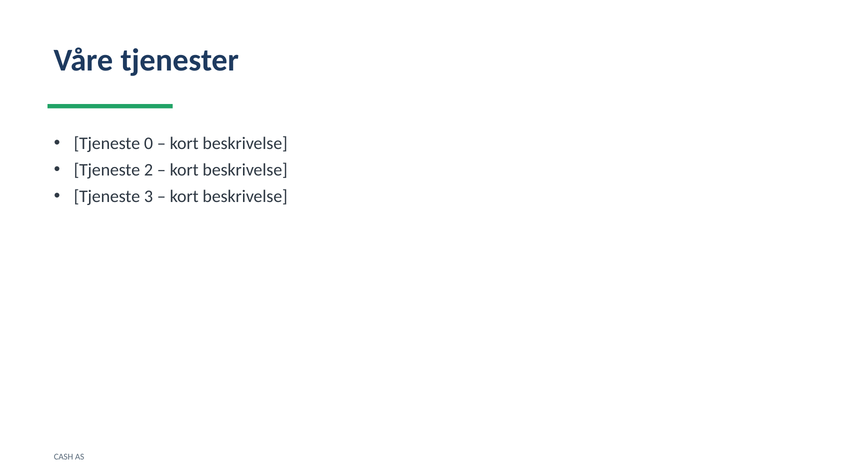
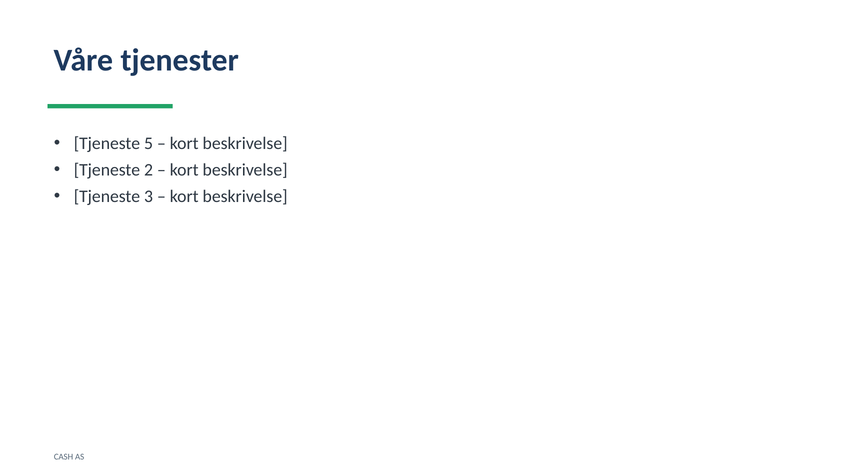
0: 0 -> 5 (148, 143)
